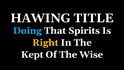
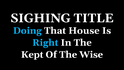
HAWING: HAWING -> SIGHING (41, 18)
Spirits: Spirits -> House (84, 31)
Right colour: yellow -> light blue (45, 42)
